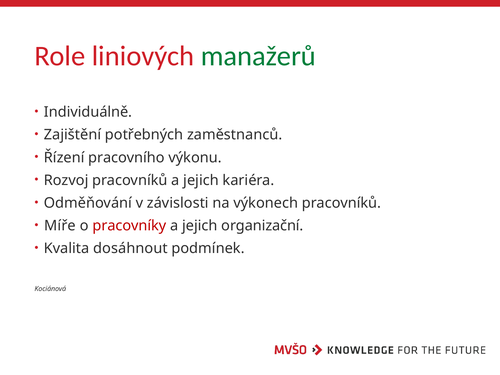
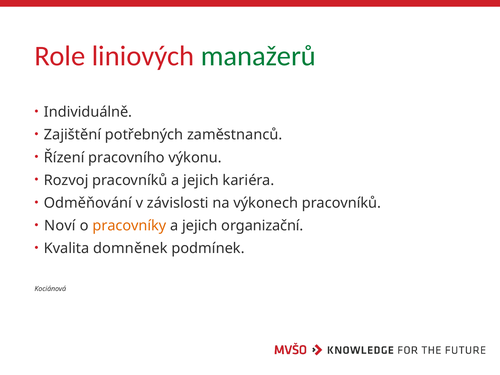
Míře: Míře -> Noví (60, 226)
pracovníky colour: red -> orange (129, 226)
dosáhnout: dosáhnout -> domněnek (130, 248)
